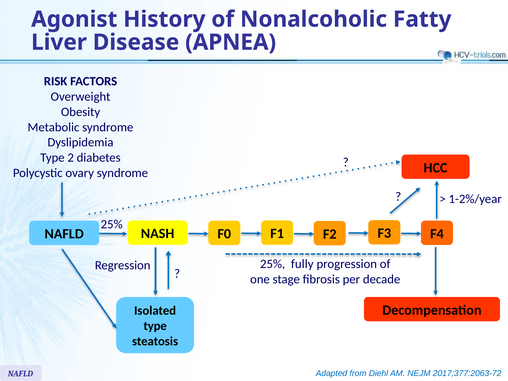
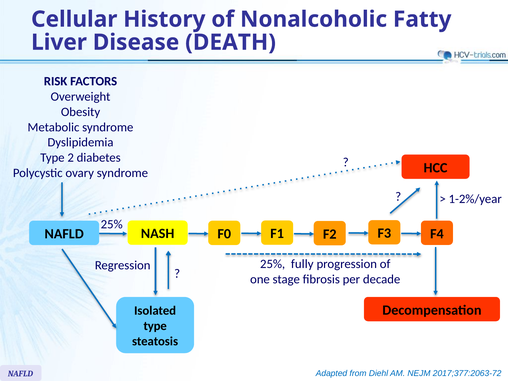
Agonist: Agonist -> Cellular (74, 19)
APNEA: APNEA -> DEATH (231, 42)
